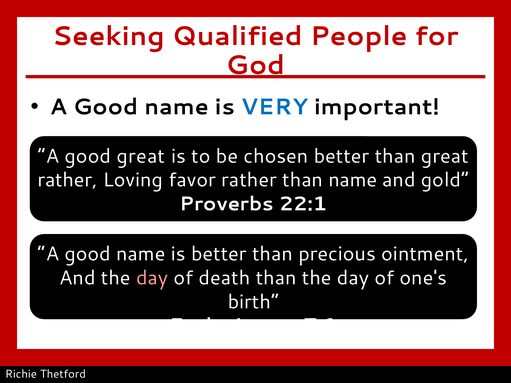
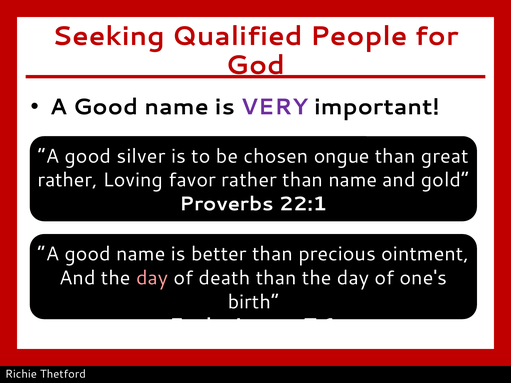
VERY colour: blue -> purple (274, 107)
good great: great -> silver (141, 156)
chosen better: better -> ongue (342, 156)
